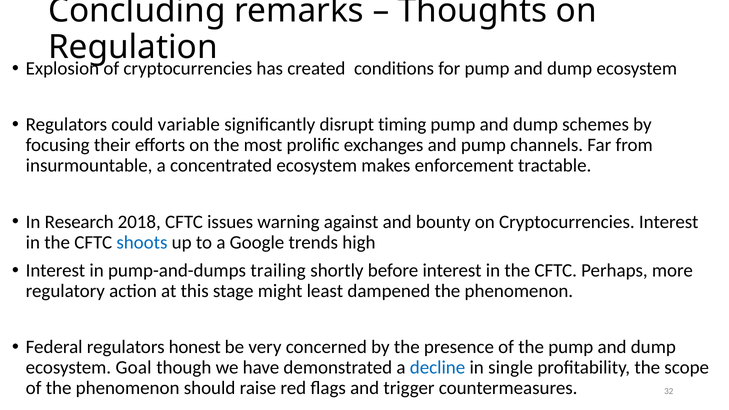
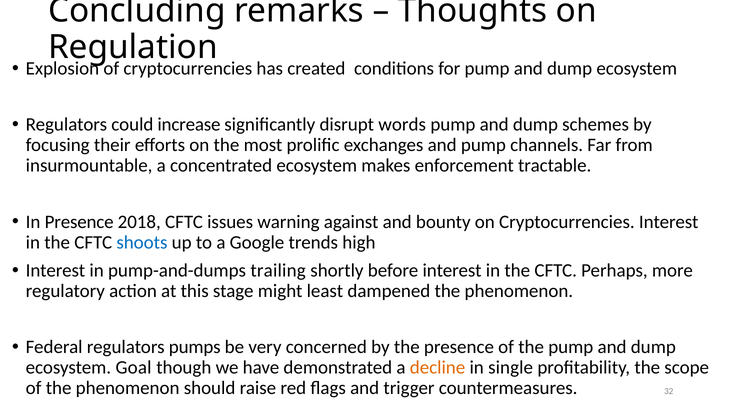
variable: variable -> increase (189, 125)
timing: timing -> words (402, 125)
In Research: Research -> Presence (79, 222)
honest: honest -> pumps (195, 347)
decline colour: blue -> orange (438, 368)
